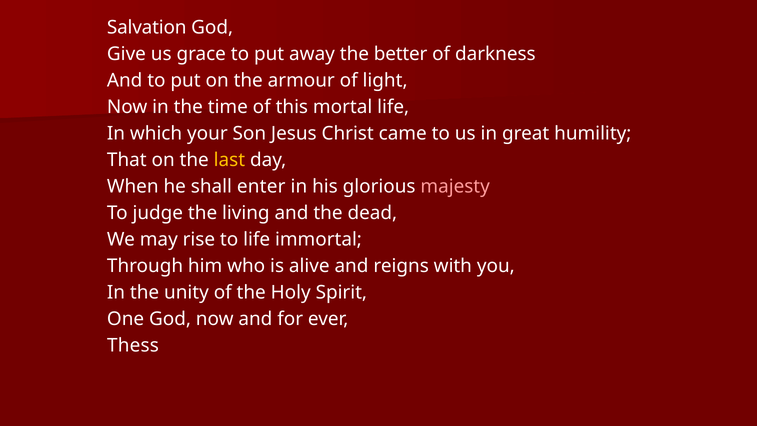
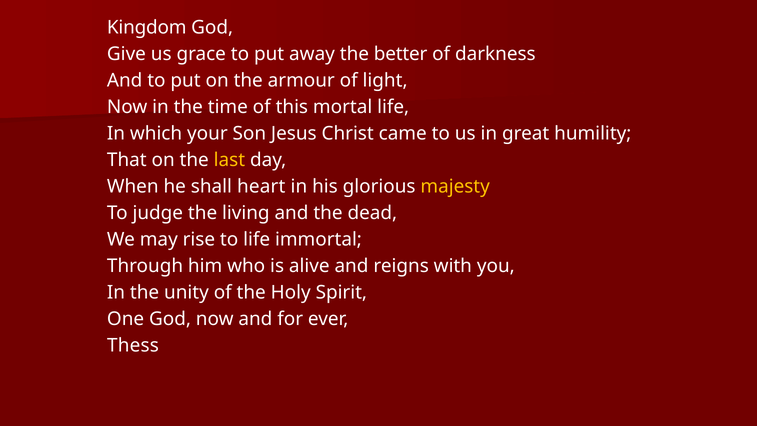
Salvation: Salvation -> Kingdom (147, 27)
enter: enter -> heart (261, 186)
majesty colour: pink -> yellow (455, 186)
